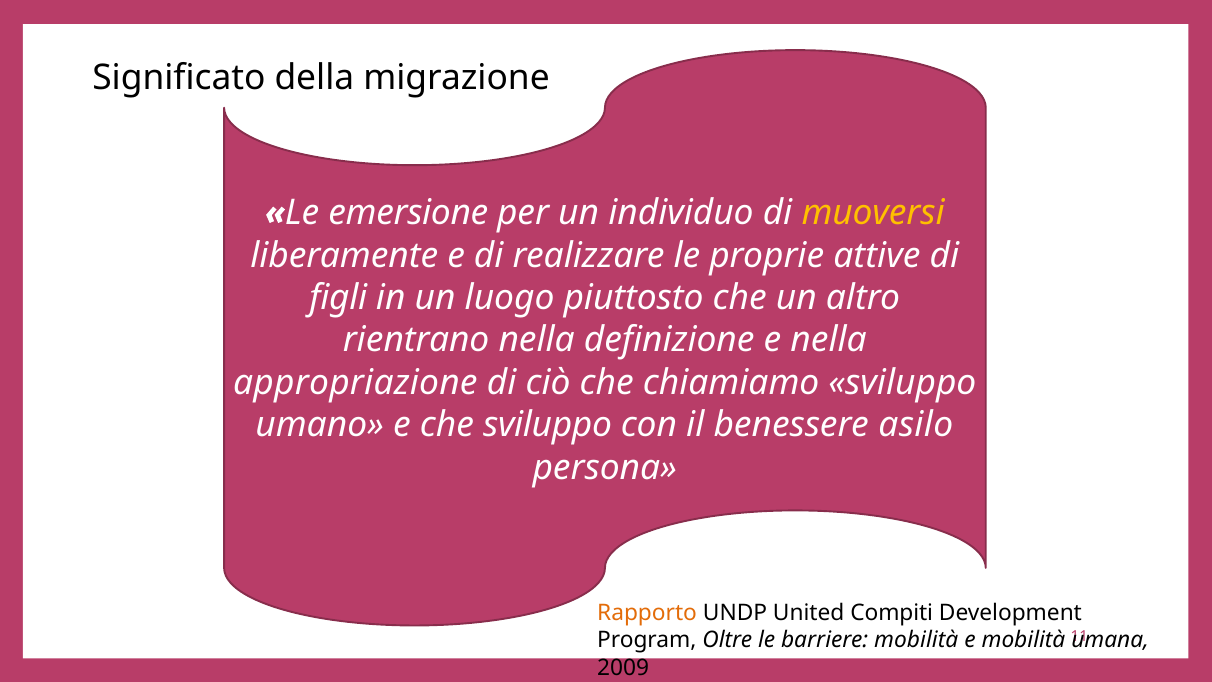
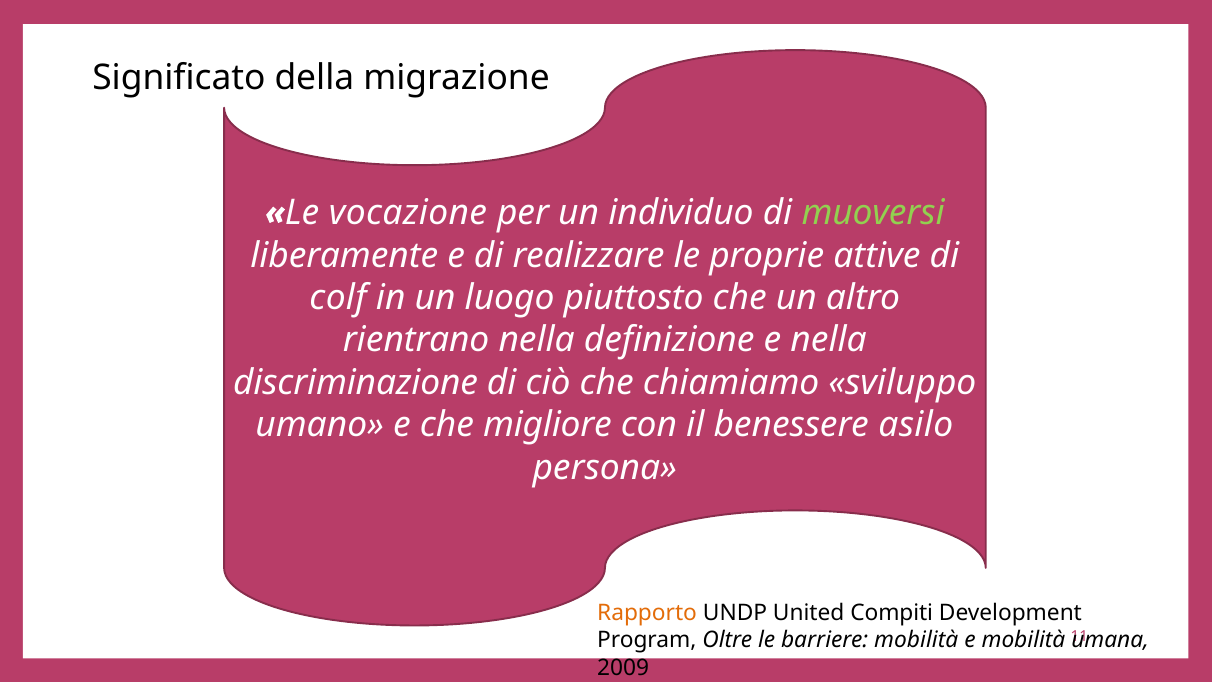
emersione: emersione -> vocazione (408, 213)
muoversi colour: yellow -> light green (873, 213)
figli: figli -> colf (338, 298)
appropriazione: appropriazione -> discriminazione (356, 383)
che sviluppo: sviluppo -> migliore (547, 425)
